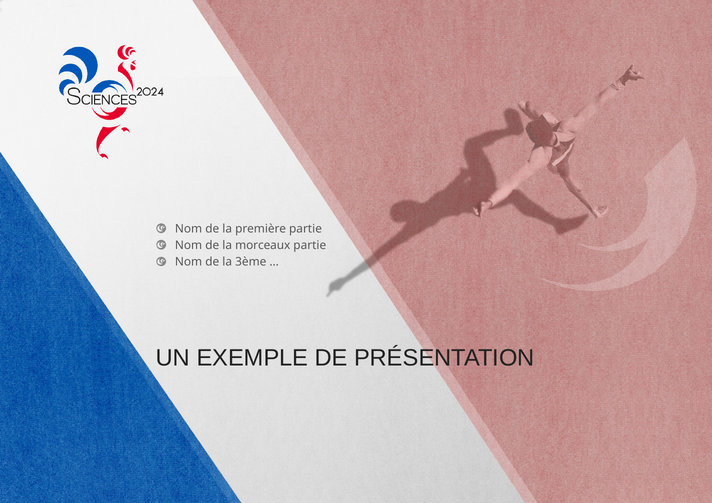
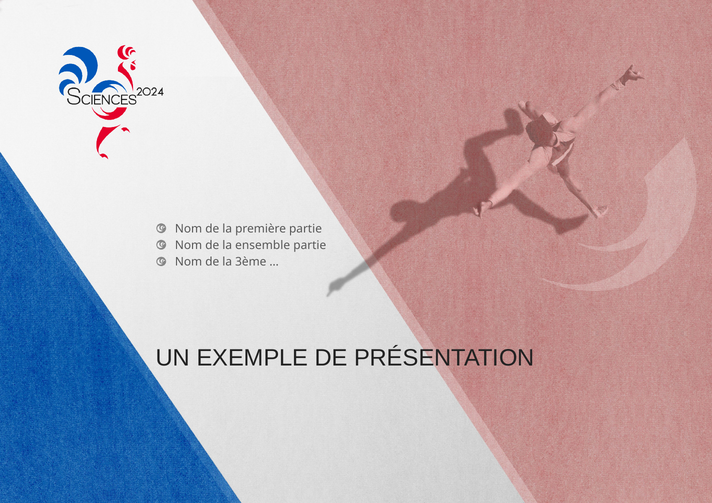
morceaux: morceaux -> ensemble (263, 246)
